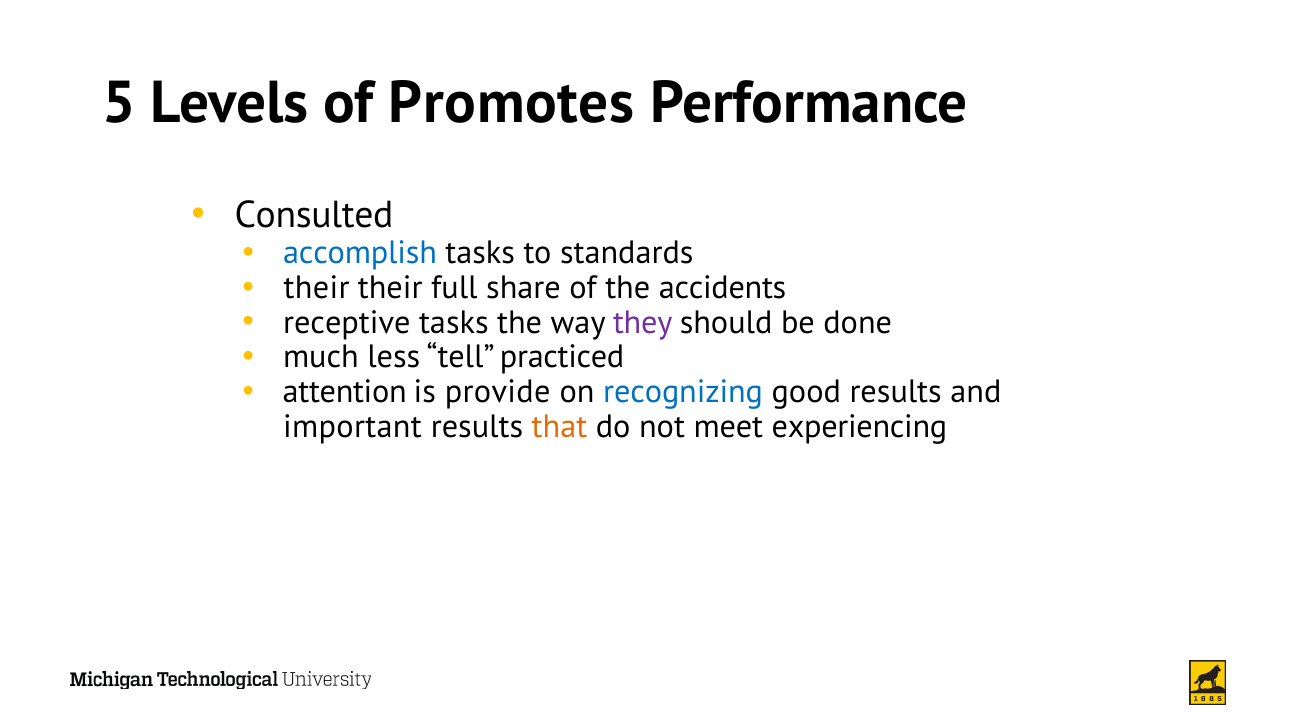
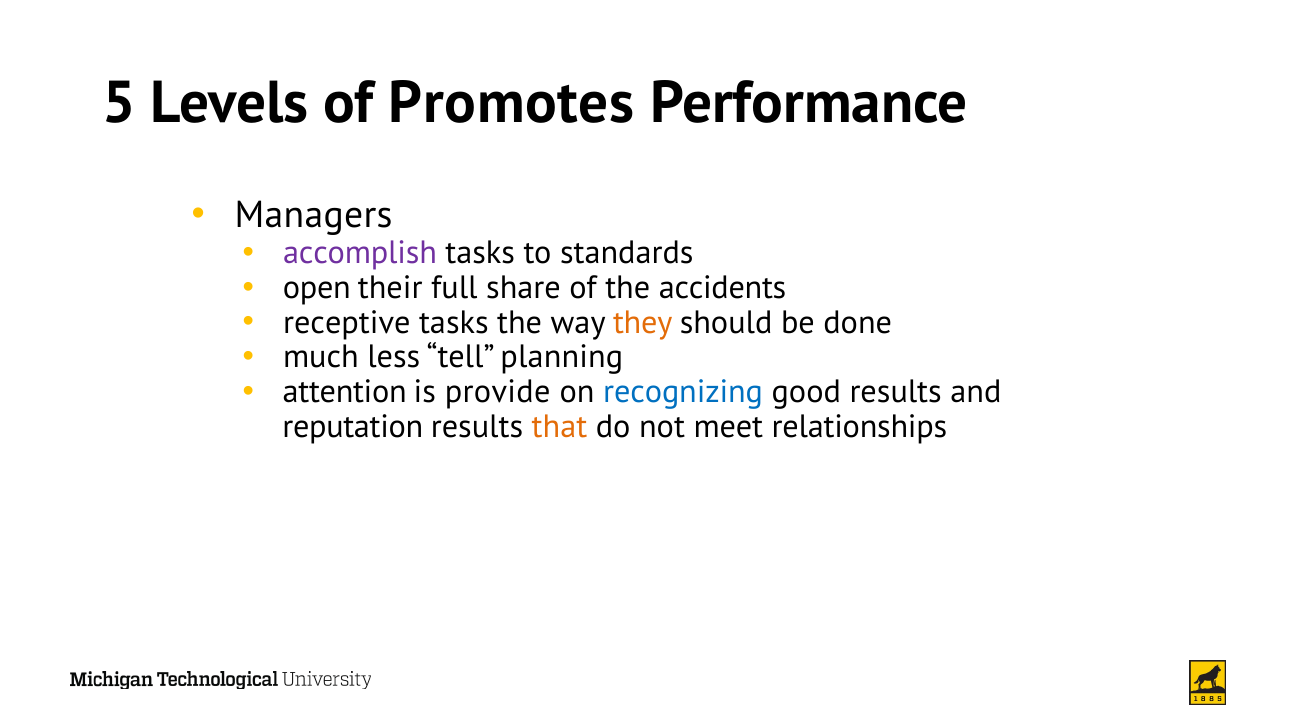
Consulted: Consulted -> Managers (314, 215)
accomplish colour: blue -> purple (360, 253)
their: their -> open (317, 288)
they colour: purple -> orange (643, 323)
practiced: practiced -> planning (562, 357)
important: important -> reputation (353, 427)
experiencing: experiencing -> relationships (859, 427)
